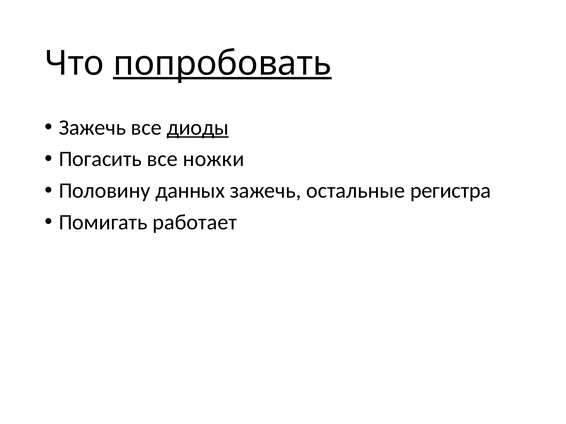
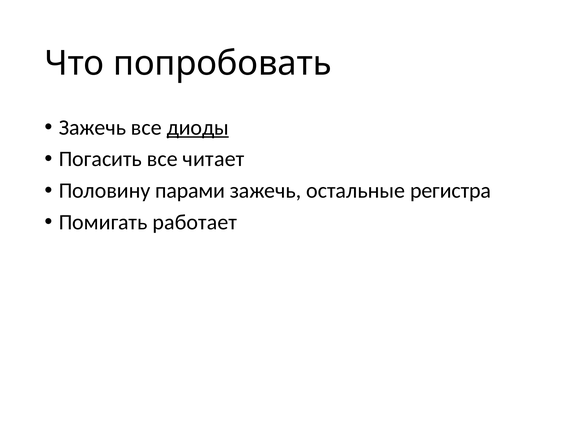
попробовать underline: present -> none (222, 63)
ножки: ножки -> читает (214, 159)
данных: данных -> парами (190, 191)
